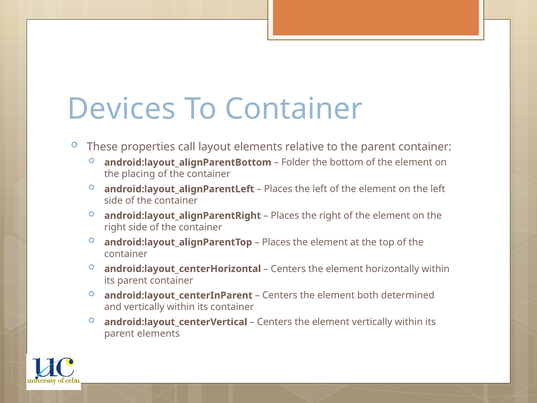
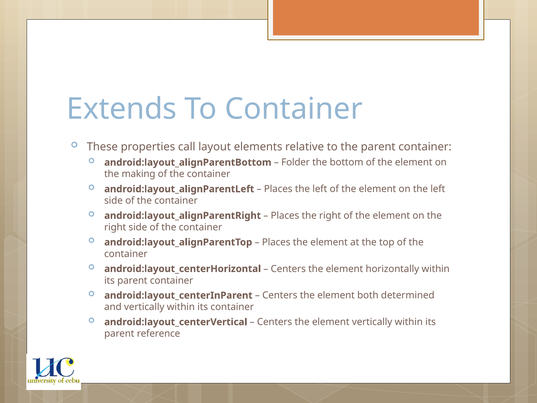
Devices: Devices -> Extends (122, 109)
placing: placing -> making (139, 174)
parent elements: elements -> reference (159, 333)
